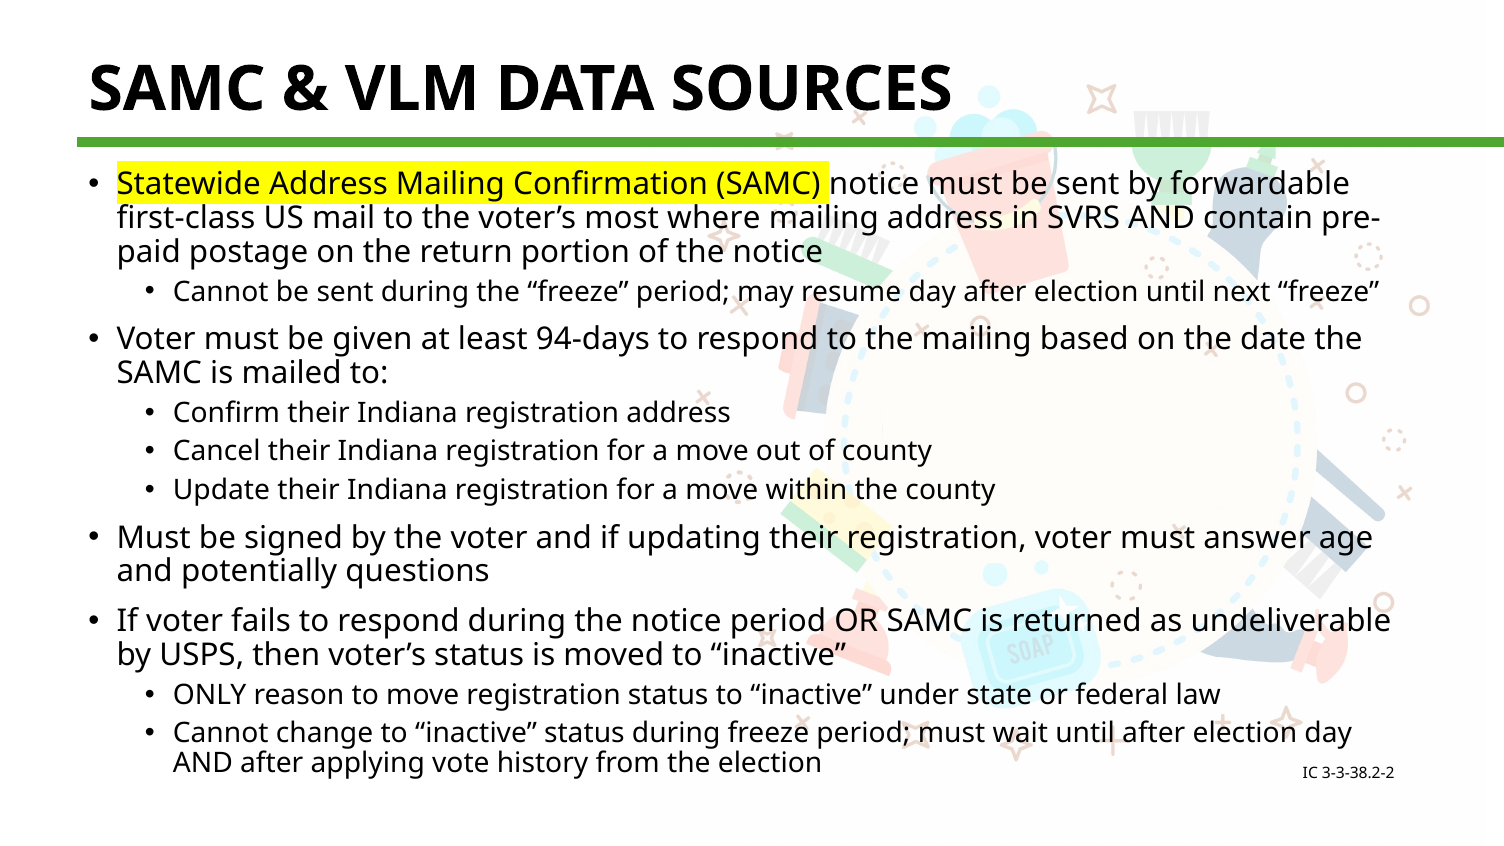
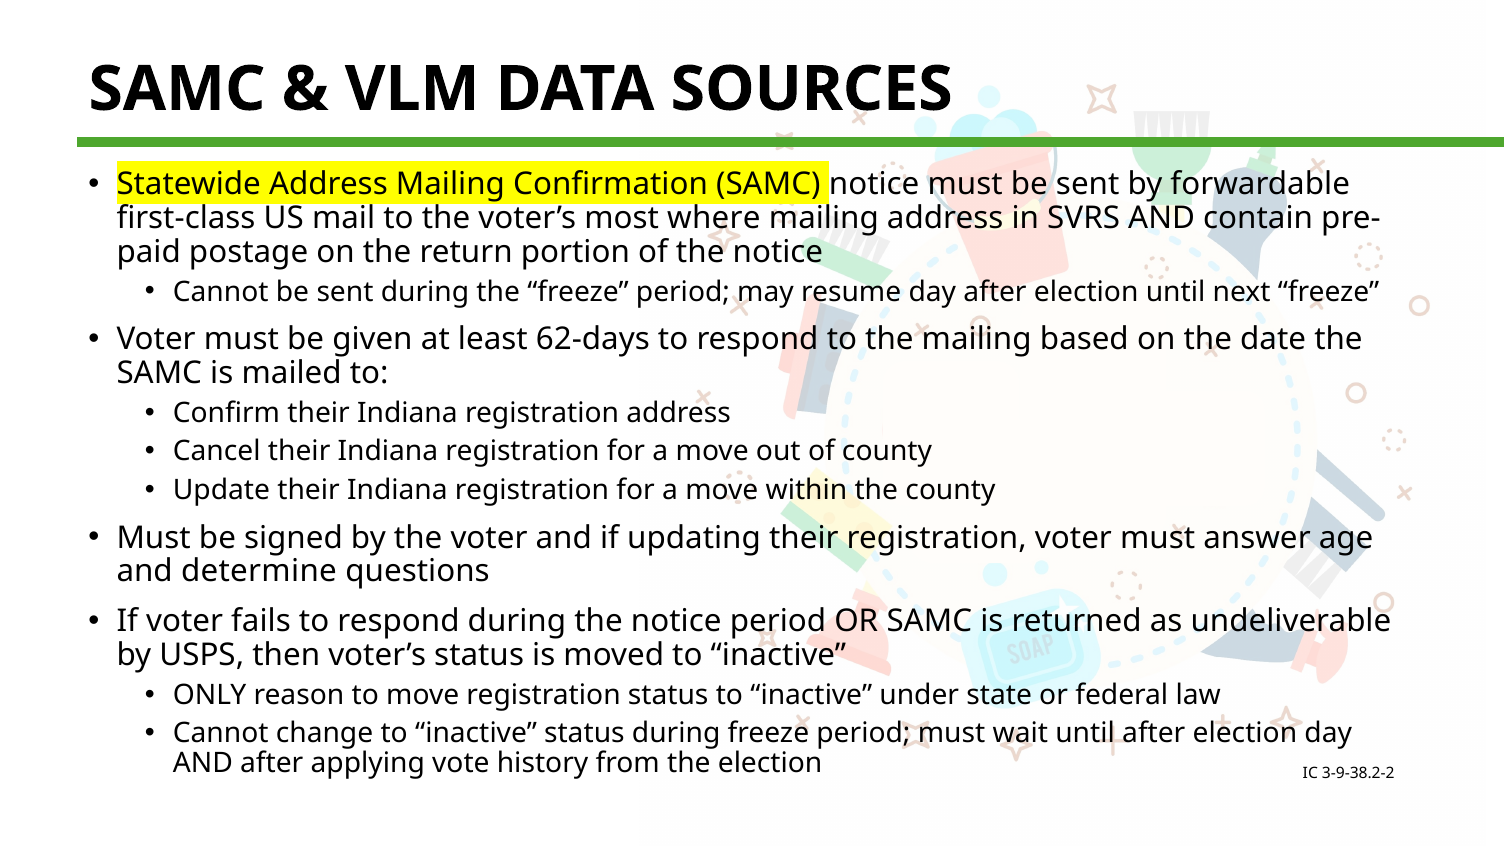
94-days: 94-days -> 62-days (593, 340)
potentially: potentially -> determine (259, 572)
3-3-38.2-2: 3-3-38.2-2 -> 3-9-38.2-2 (1358, 774)
